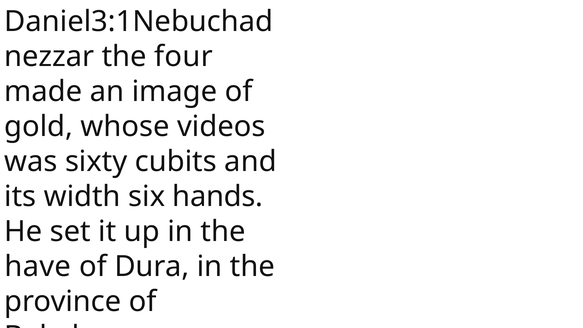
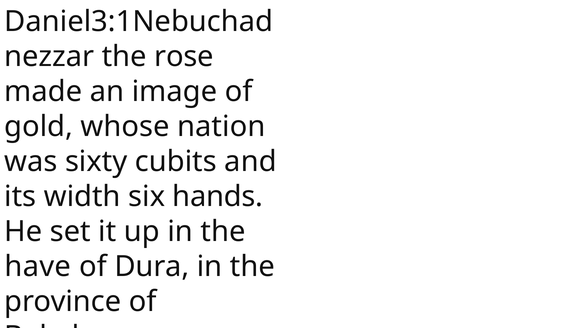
four: four -> rose (184, 57)
videos: videos -> nation (221, 127)
